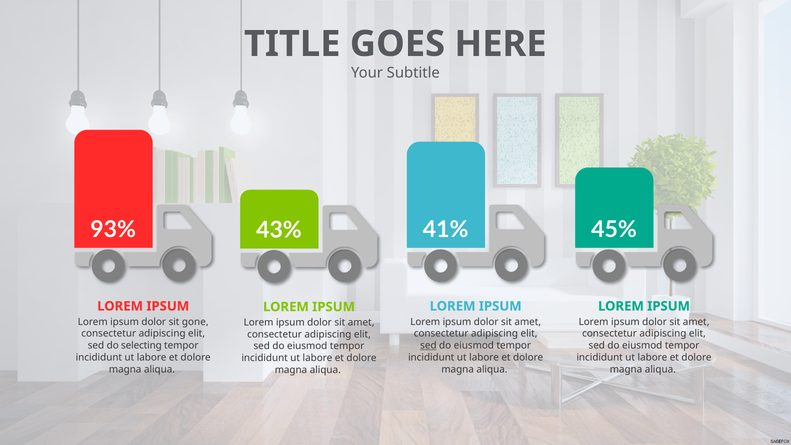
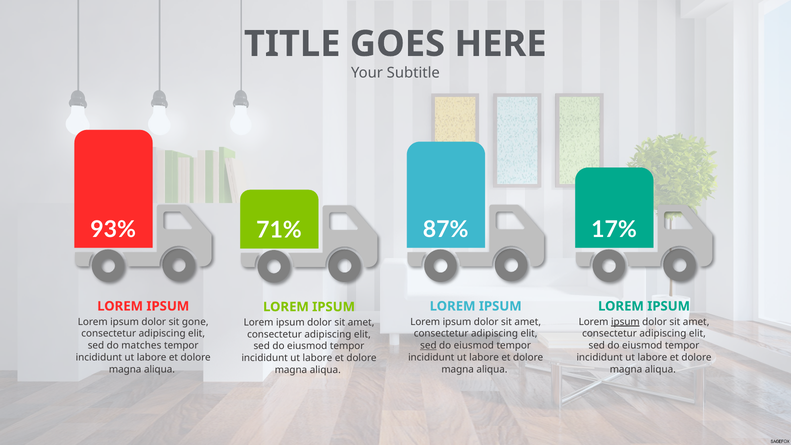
41%: 41% -> 87% (446, 229)
45%: 45% -> 17% (614, 229)
43%: 43% -> 71% (279, 230)
ipsum underline: none -> present (625, 322)
selecting: selecting -> matches (141, 345)
